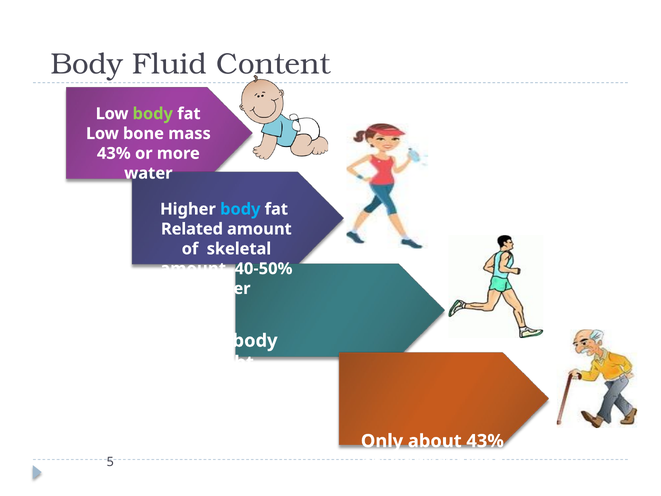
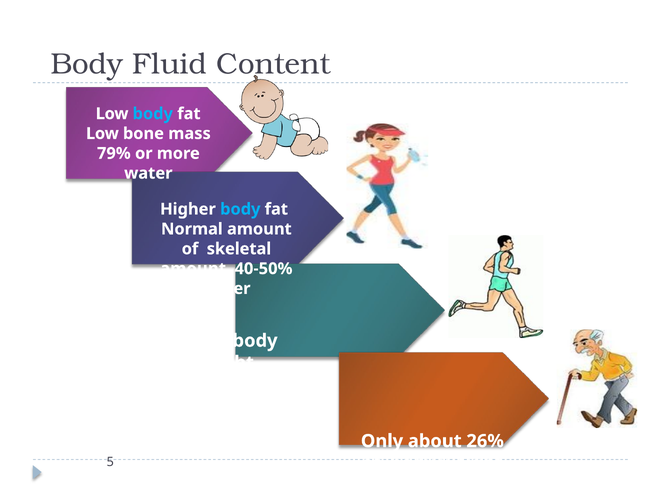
body colour: light green -> light blue (153, 114)
43%: 43% -> 79% (114, 153)
Related: Related -> Normal (192, 229)
about 43%: 43% -> 26% (485, 441)
